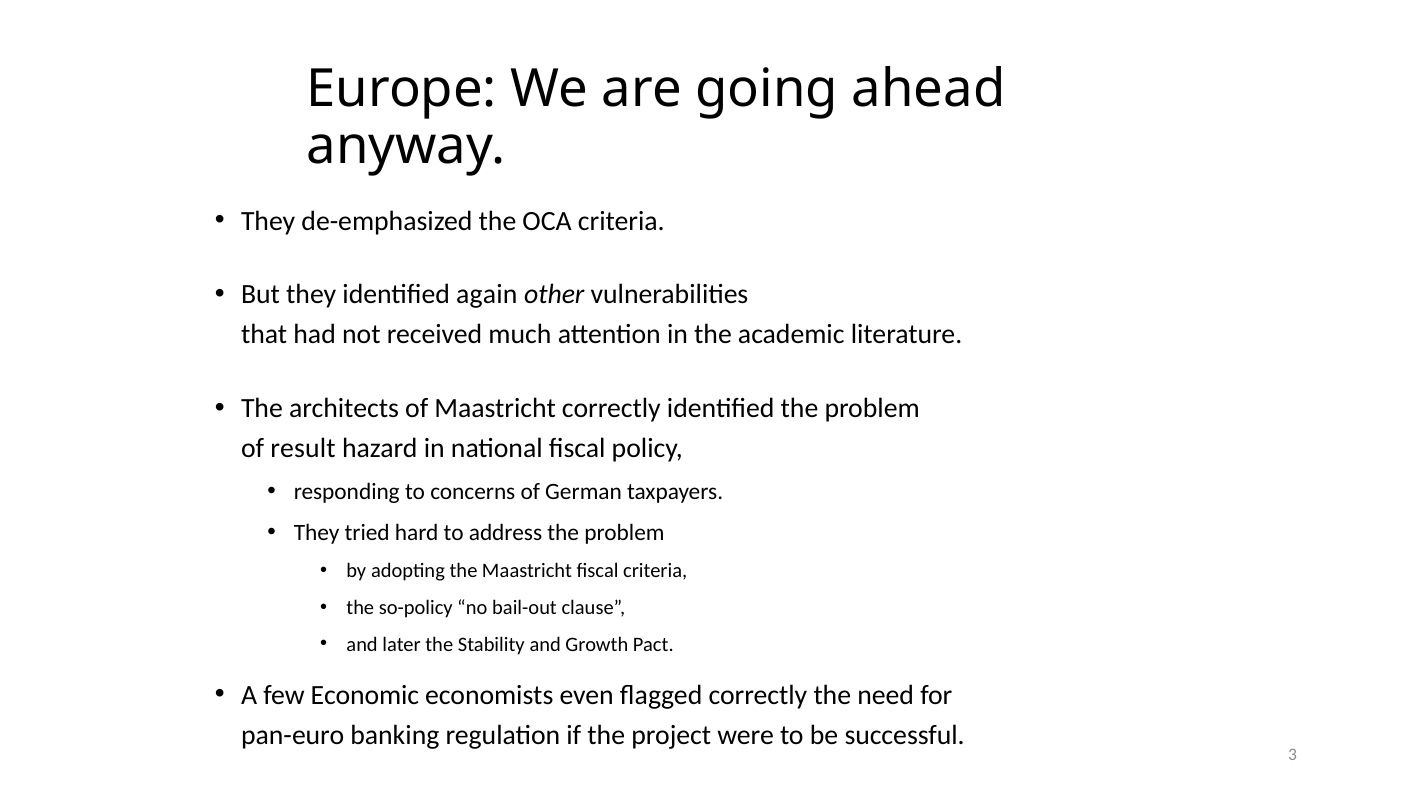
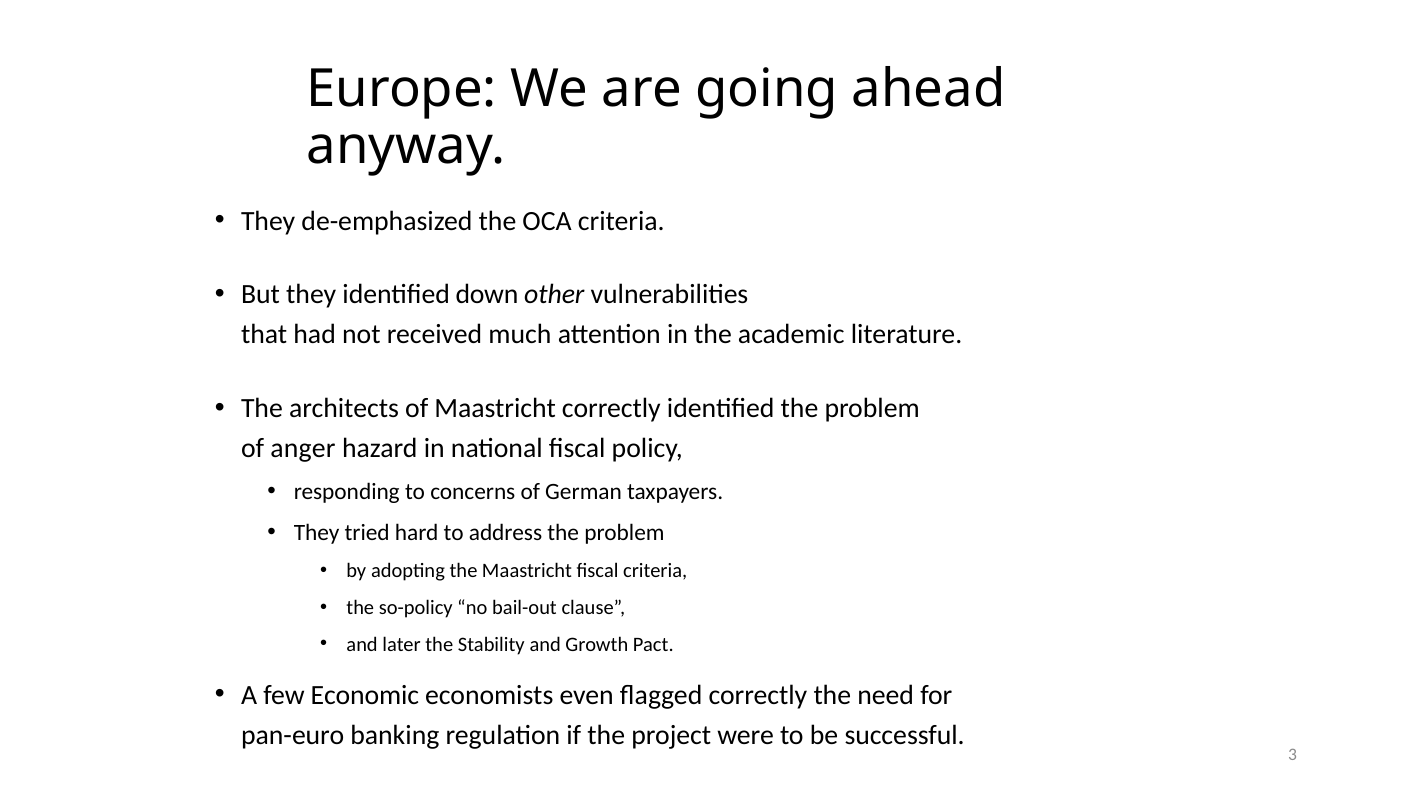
again: again -> down (487, 295)
result: result -> anger (303, 448)
